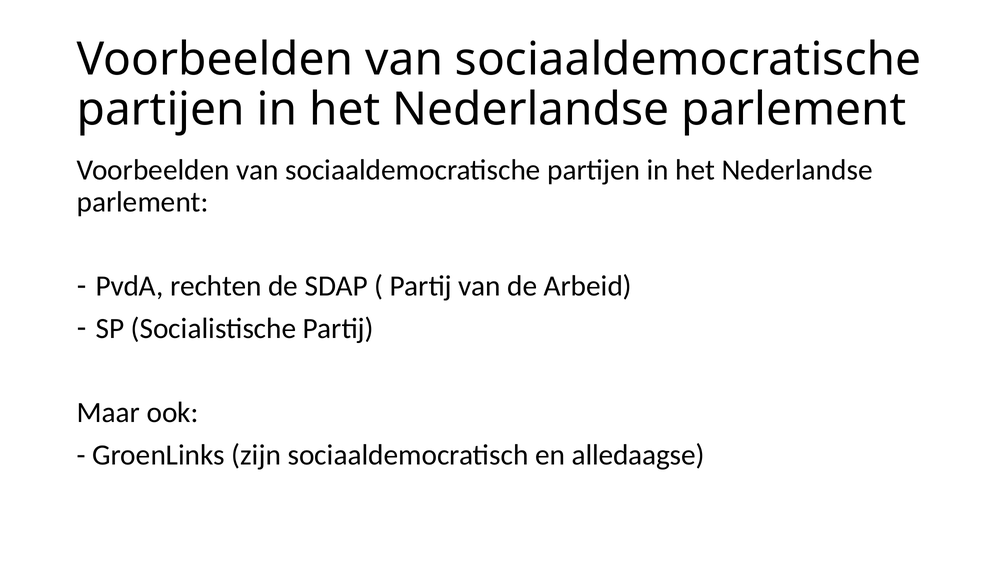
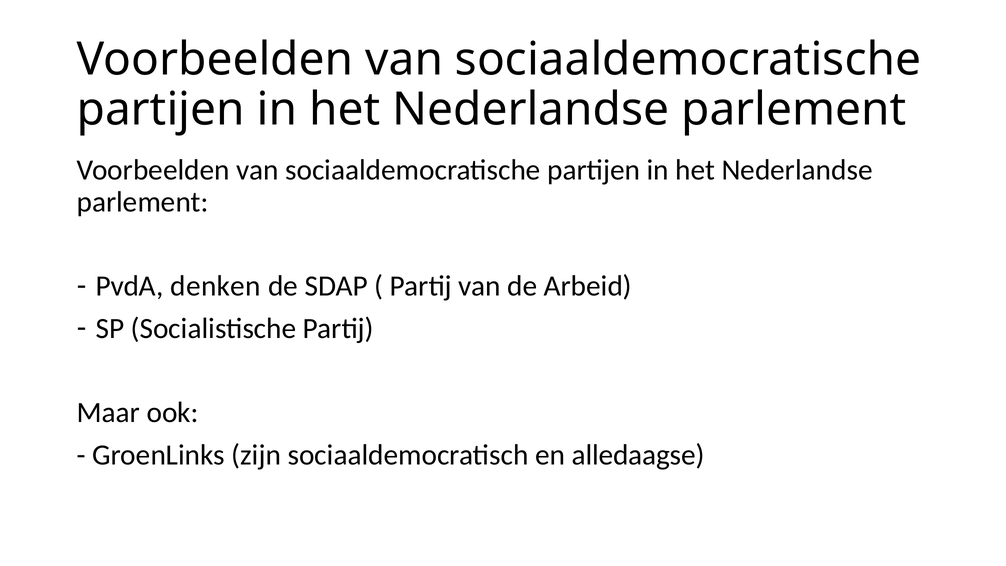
rechten: rechten -> denken (216, 286)
